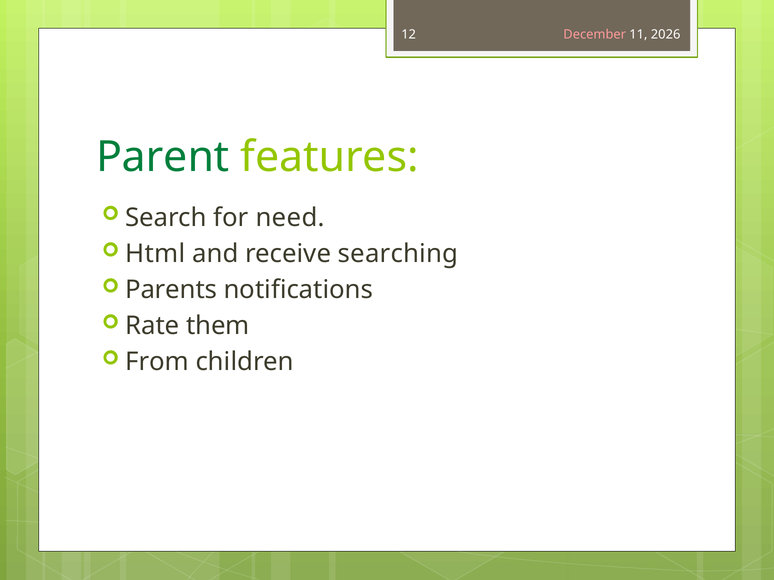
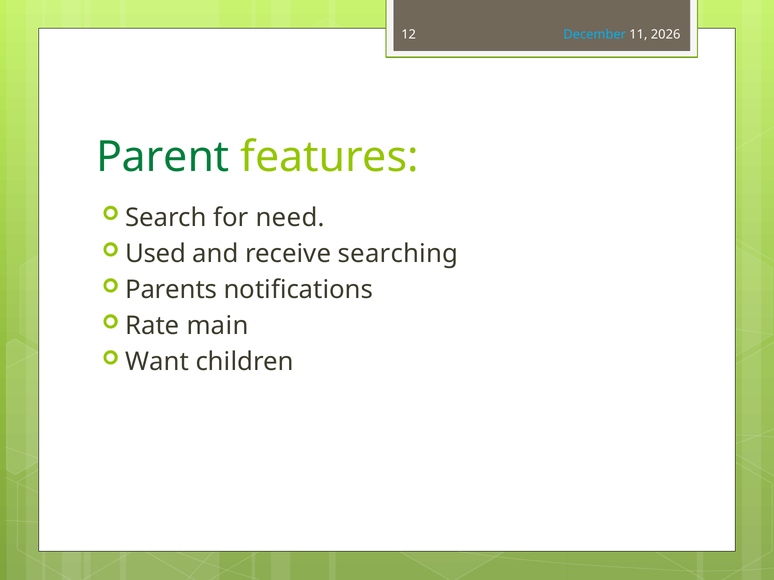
December colour: pink -> light blue (595, 34)
Html: Html -> Used (155, 254)
them: them -> main (218, 326)
From: From -> Want (157, 362)
